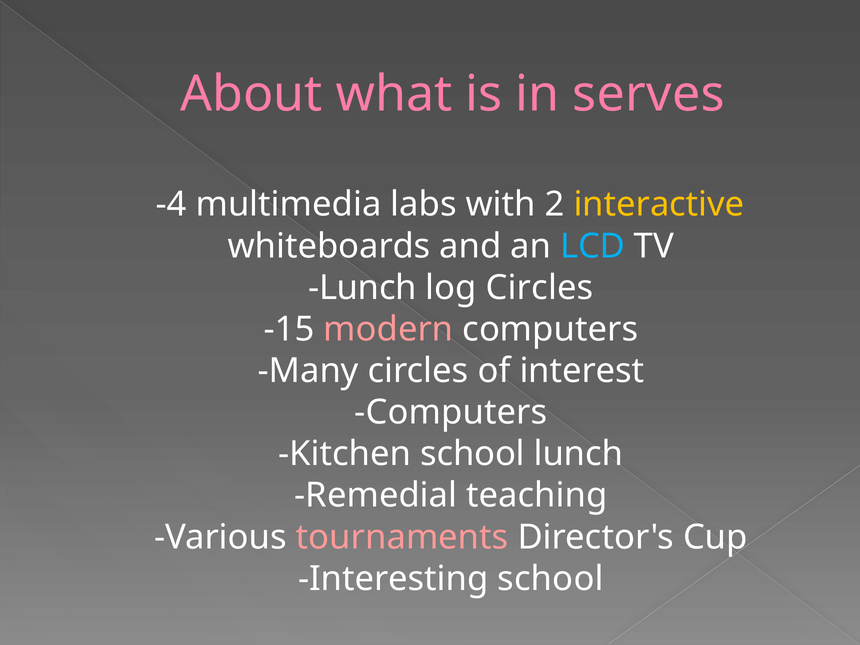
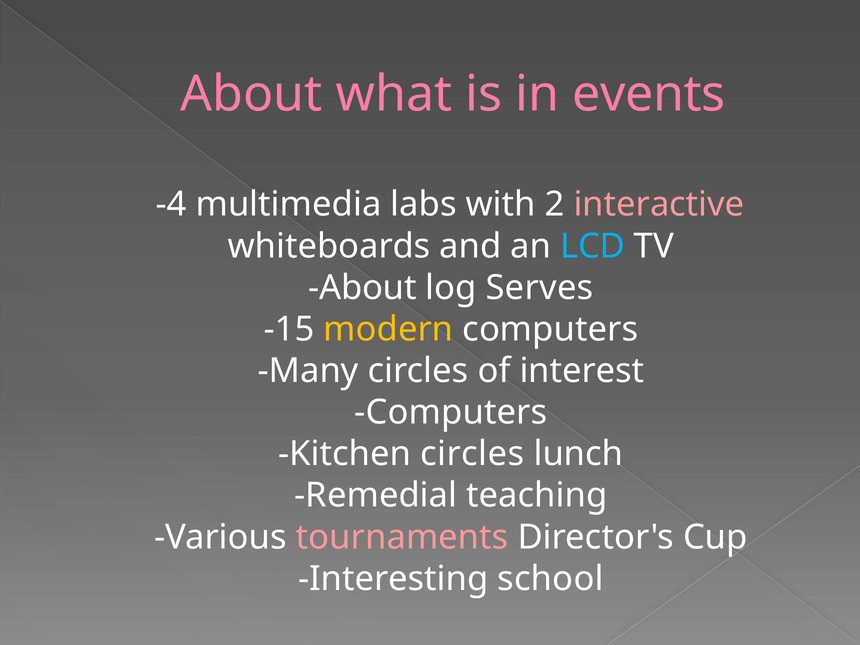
serves: serves -> events (649, 94)
interactive colour: yellow -> pink (659, 205)
Lunch: Lunch -> About (362, 288)
log Circles: Circles -> Serves (539, 288)
modern colour: pink -> yellow (388, 329)
Kitchen school: school -> circles (472, 454)
